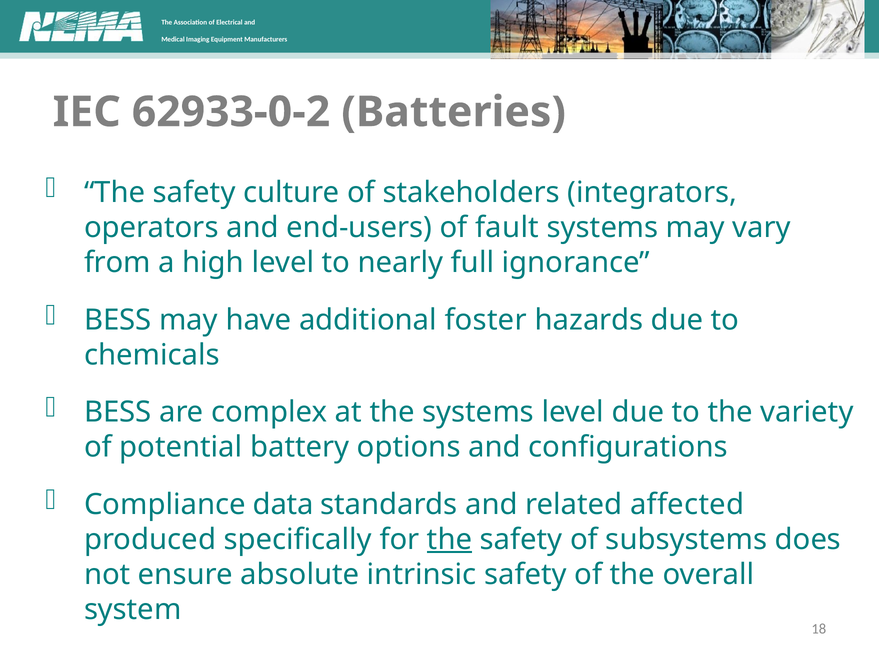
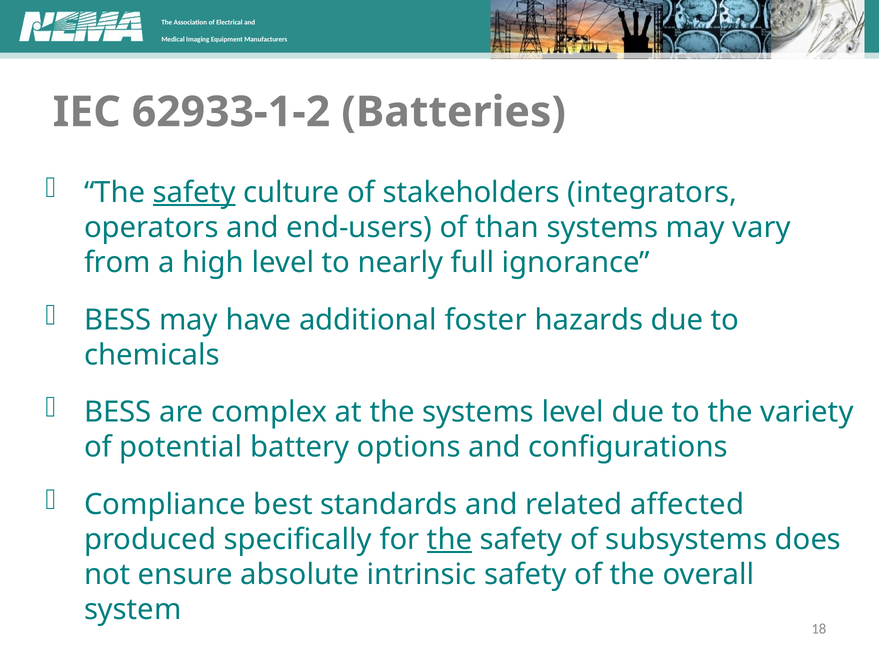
62933-0-2: 62933-0-2 -> 62933-1-2 (231, 112)
safety underline: none -> present (194, 192)
fault: fault -> than (507, 228)
data: data -> best (283, 505)
